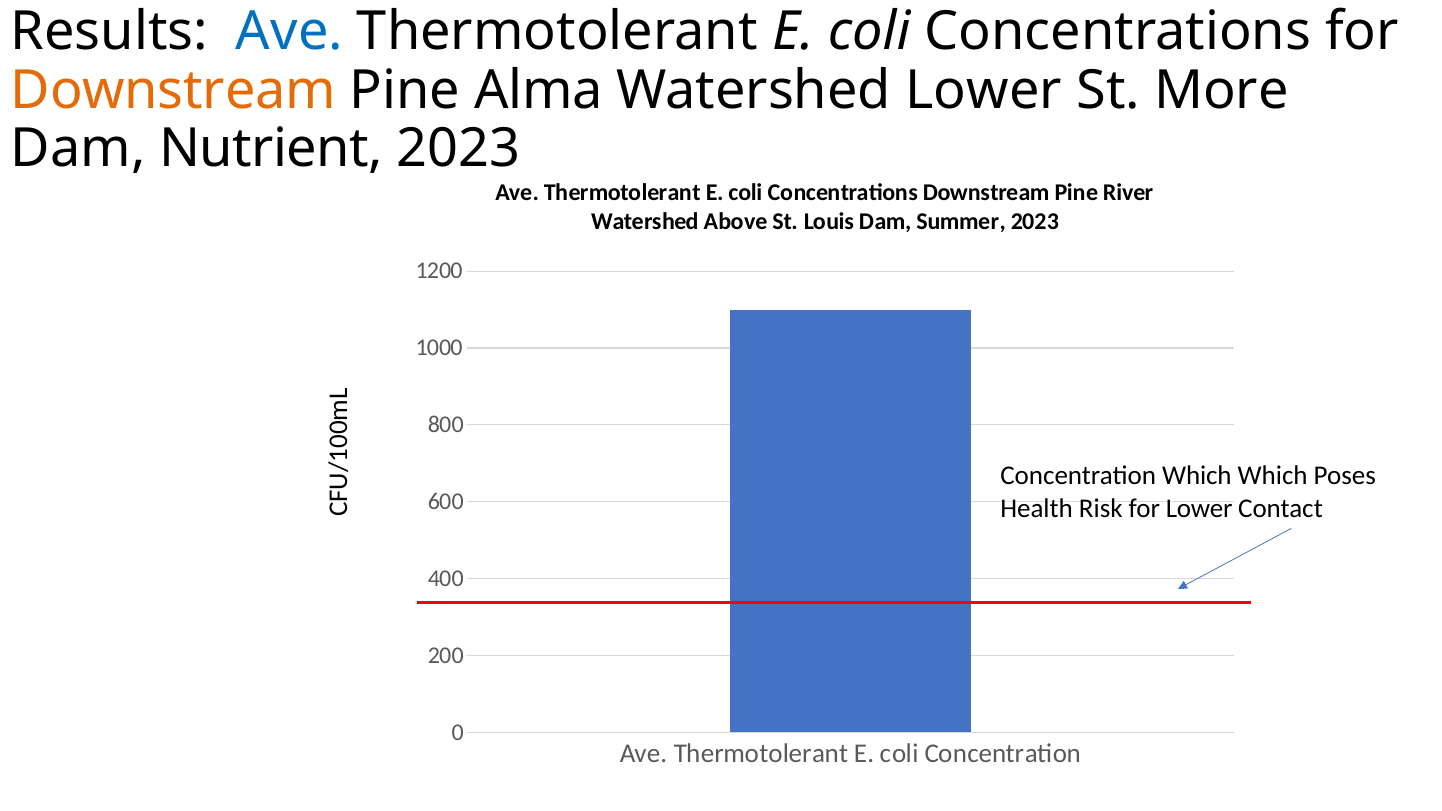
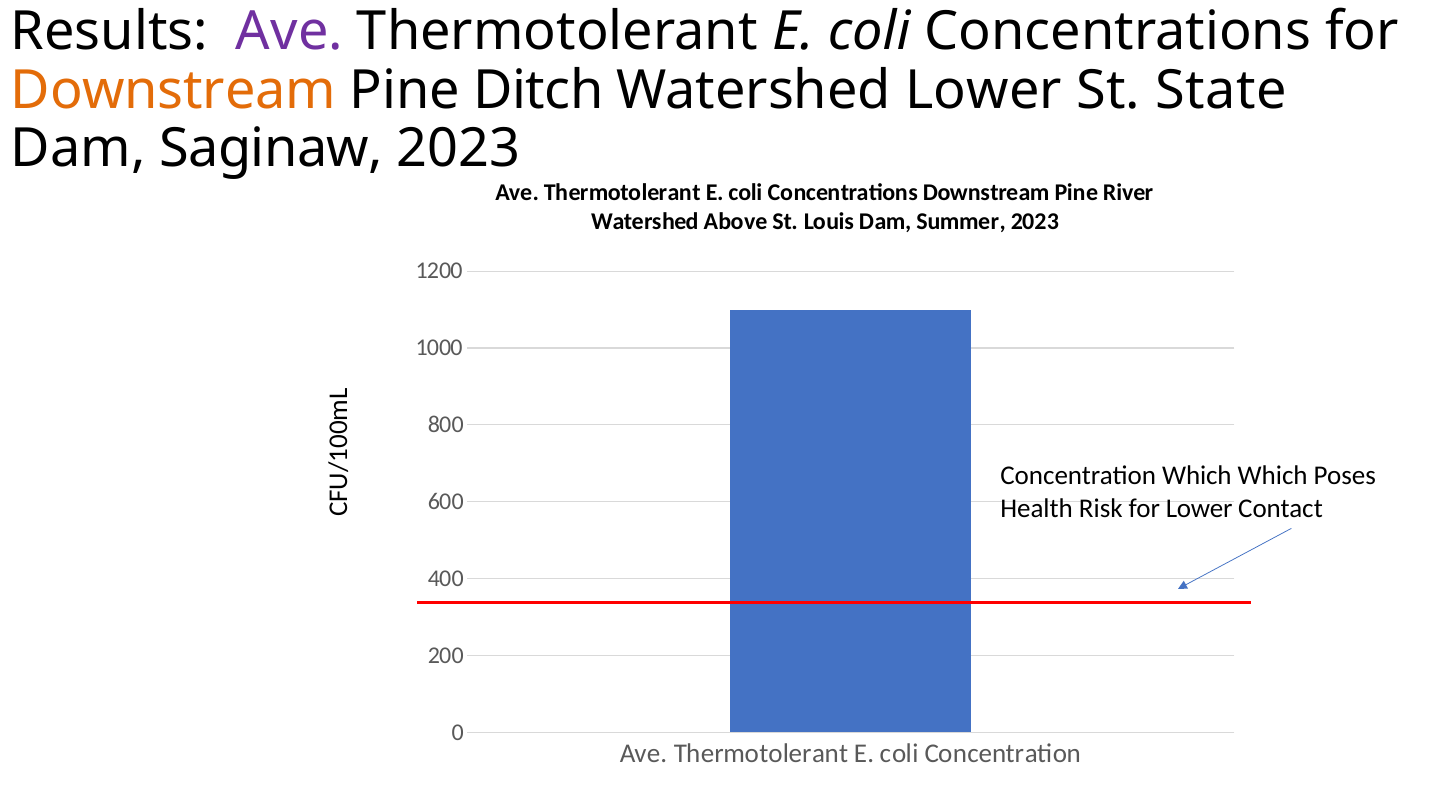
Ave colour: blue -> purple (290, 32)
Alma: Alma -> Ditch (538, 91)
More: More -> State (1221, 91)
Nutrient: Nutrient -> Saginaw (271, 149)
